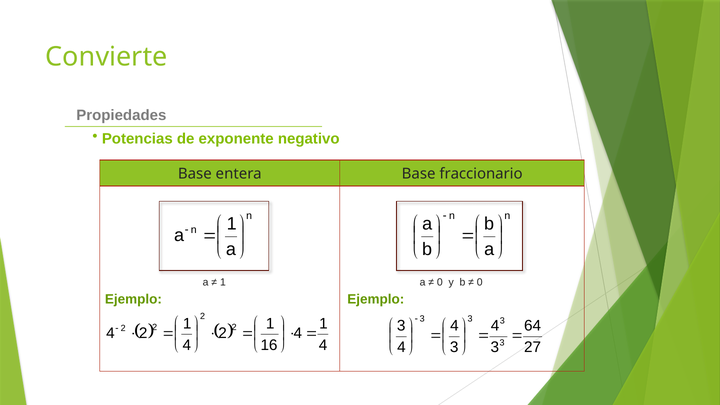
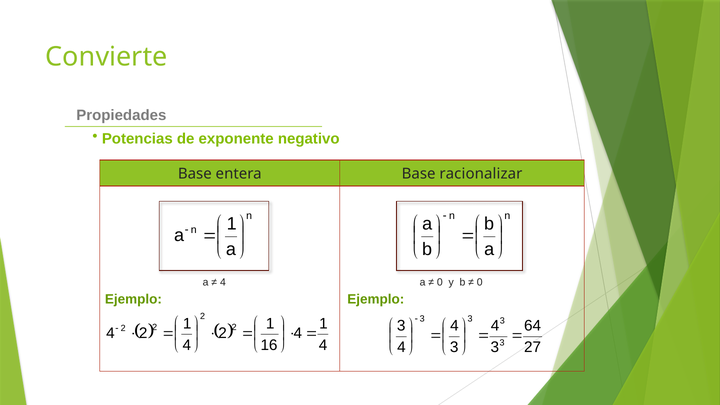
fraccionario: fraccionario -> racionalizar (481, 174)
1: 1 -> 4 (223, 282)
